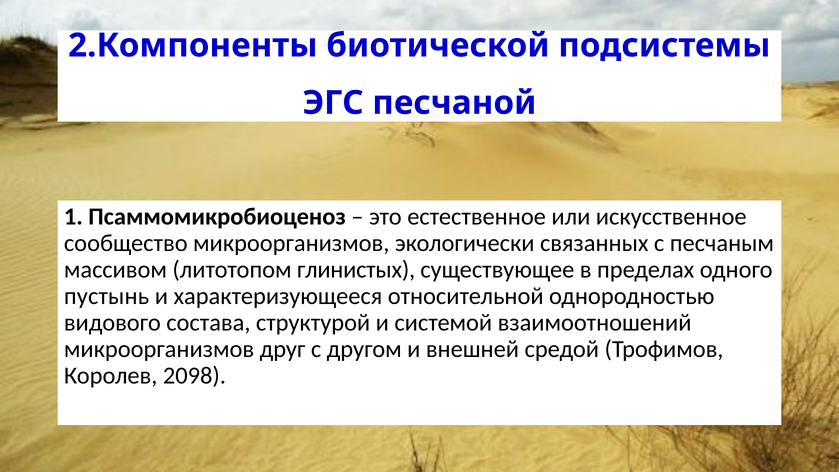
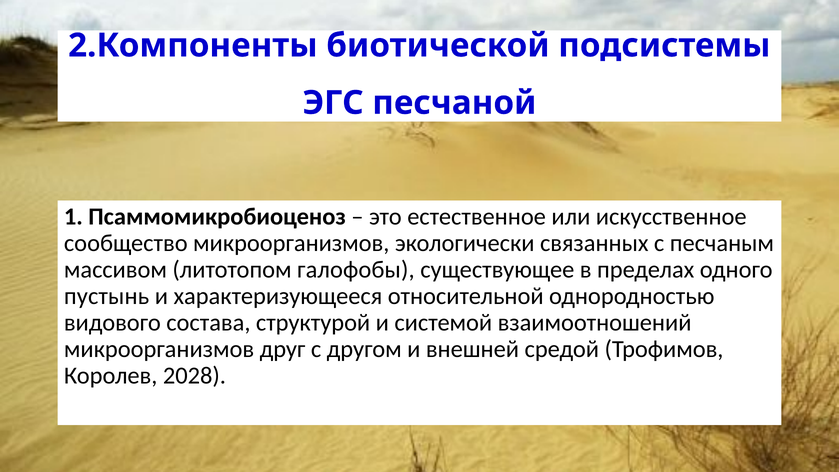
глинистых: глинистых -> галофобы (356, 270)
2098: 2098 -> 2028 (194, 375)
